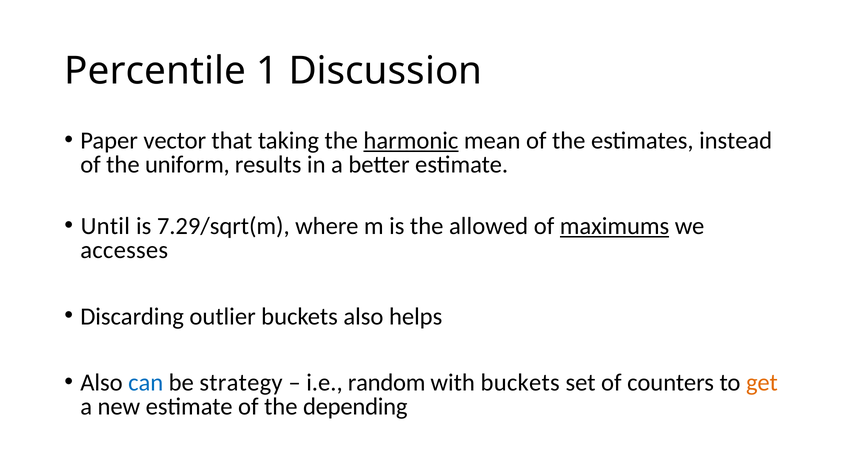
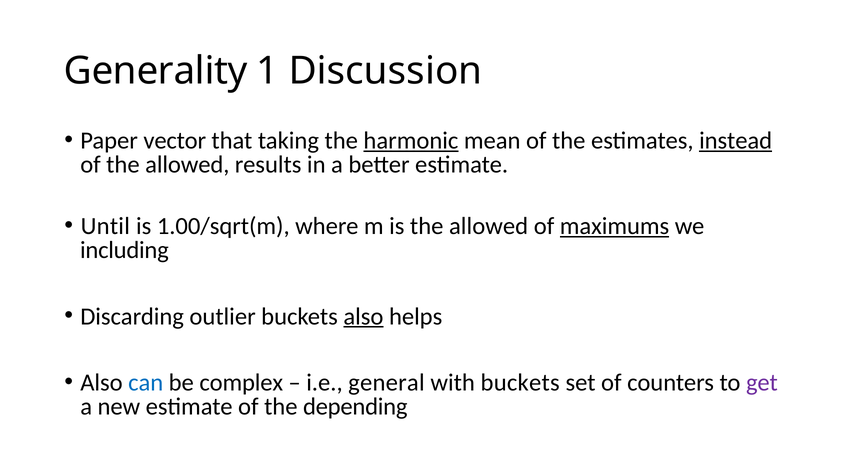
Percentile: Percentile -> Generality (156, 71)
instead underline: none -> present (736, 141)
of the uniform: uniform -> allowed (187, 165)
7.29/sqrt(m: 7.29/sqrt(m -> 1.00/sqrt(m (223, 226)
accesses: accesses -> including (124, 250)
also underline: none -> present (363, 317)
strategy: strategy -> complex (241, 383)
random: random -> general (386, 383)
get colour: orange -> purple (762, 383)
